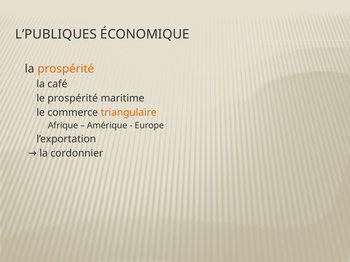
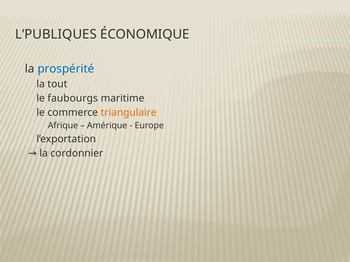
prospérité colour: orange -> blue (66, 69)
café: café -> tout (57, 84)
le prospérité: prospérité -> faubourgs (73, 98)
